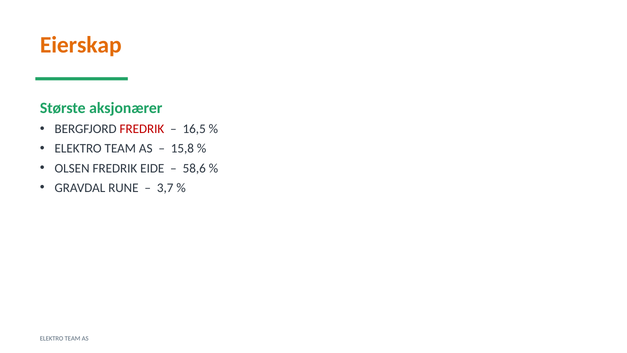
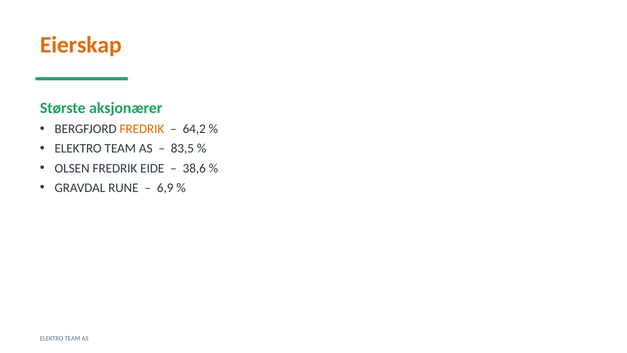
FREDRIK colour: red -> orange (142, 129)
16,5: 16,5 -> 64,2 (194, 129)
15,8: 15,8 -> 83,5 (182, 149)
58,6: 58,6 -> 38,6 (194, 168)
3,7: 3,7 -> 6,9 (165, 188)
